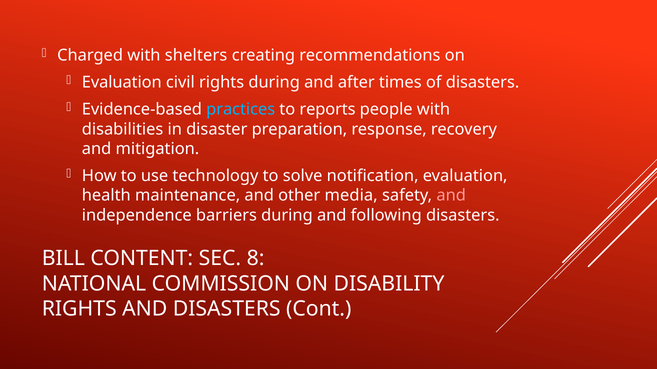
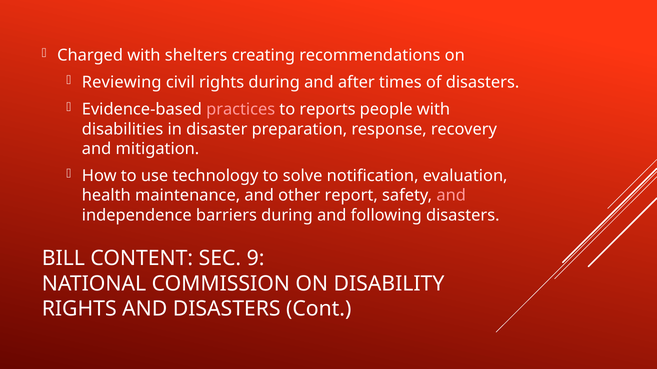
Evaluation: Evaluation -> Reviewing (122, 83)
practices colour: light blue -> pink (241, 110)
media: media -> report (351, 196)
8: 8 -> 9 (256, 258)
